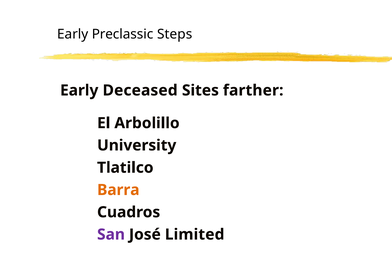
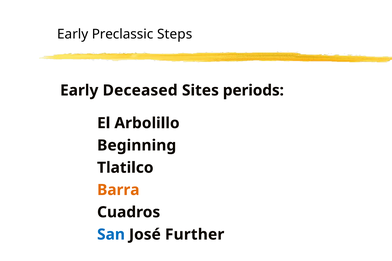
farther: farther -> periods (253, 90)
University: University -> Beginning (137, 146)
San colour: purple -> blue (111, 235)
Limited: Limited -> Further (195, 235)
